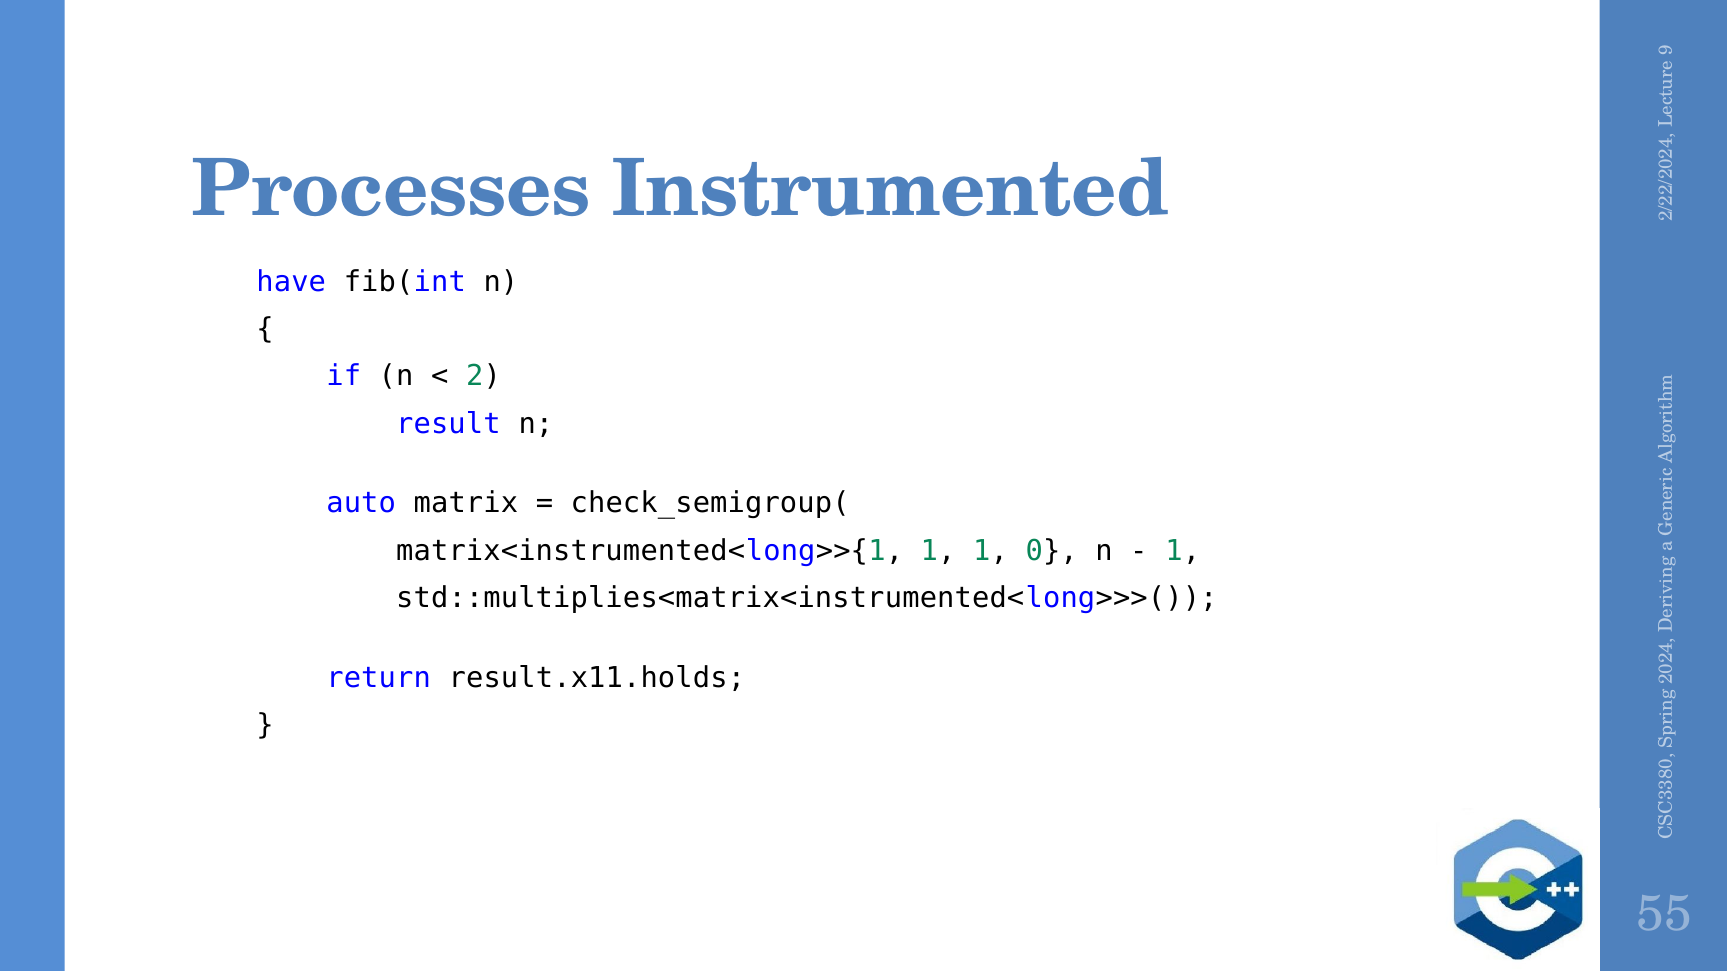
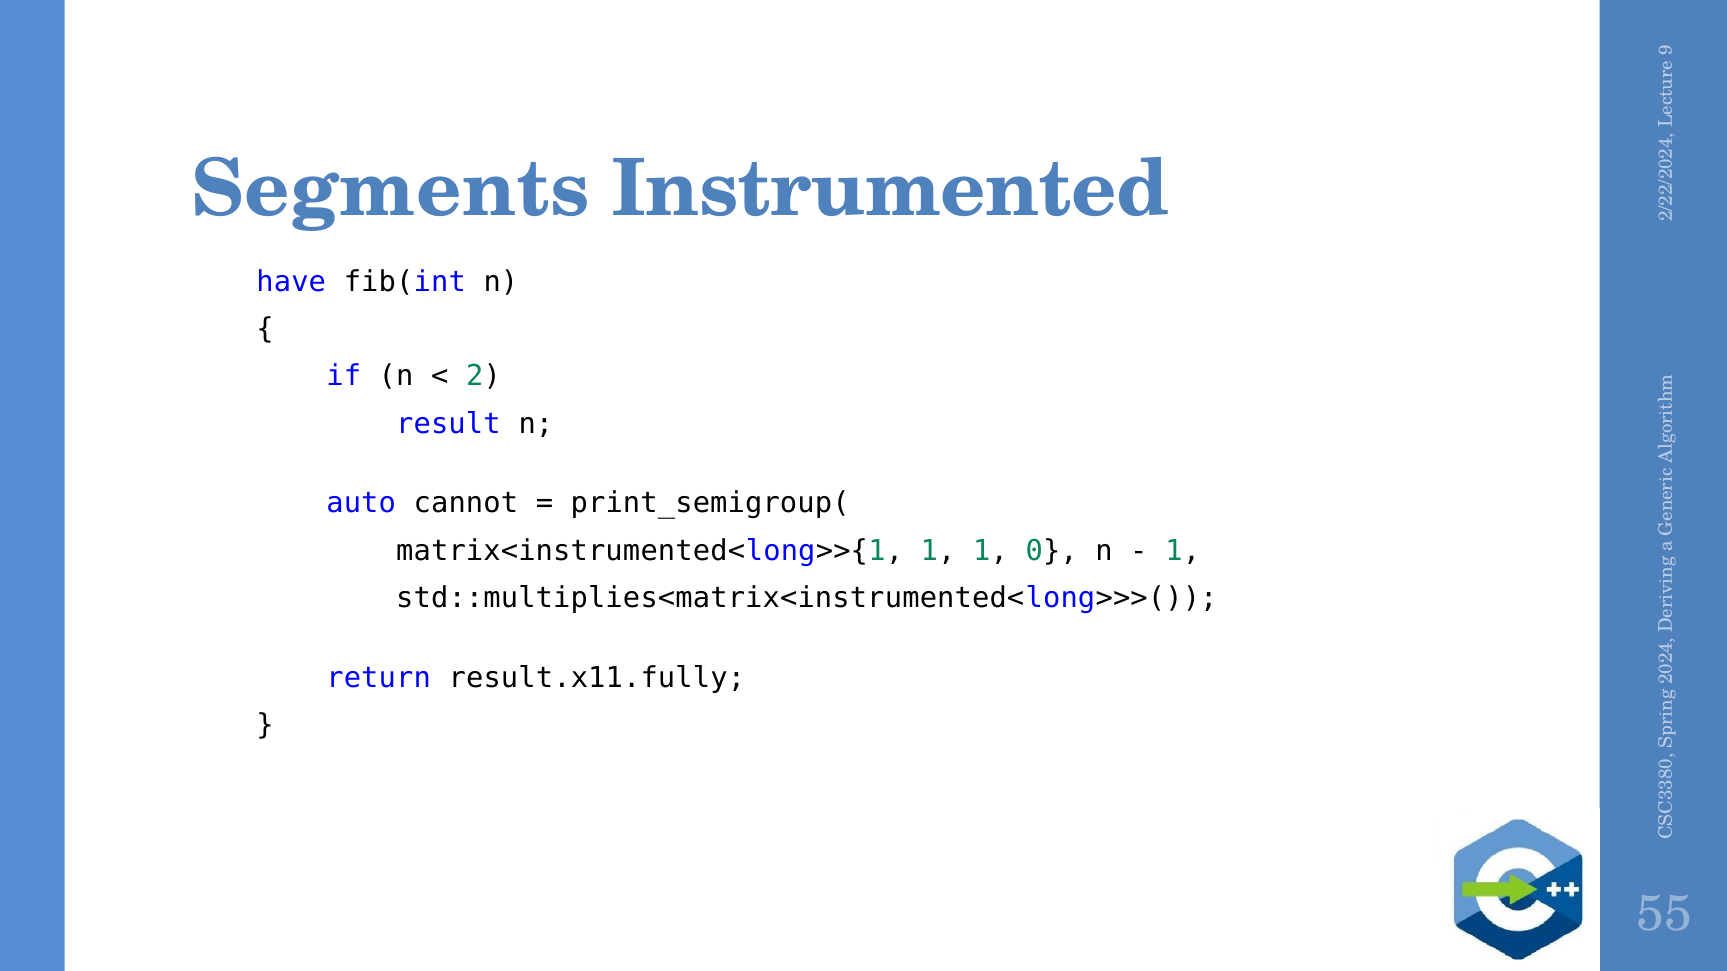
Processes: Processes -> Segments (391, 190)
matrix: matrix -> cannot (466, 504)
check_semigroup(: check_semigroup( -> print_semigroup( (710, 504)
result.x11.holds: result.x11.holds -> result.x11.fully (597, 678)
